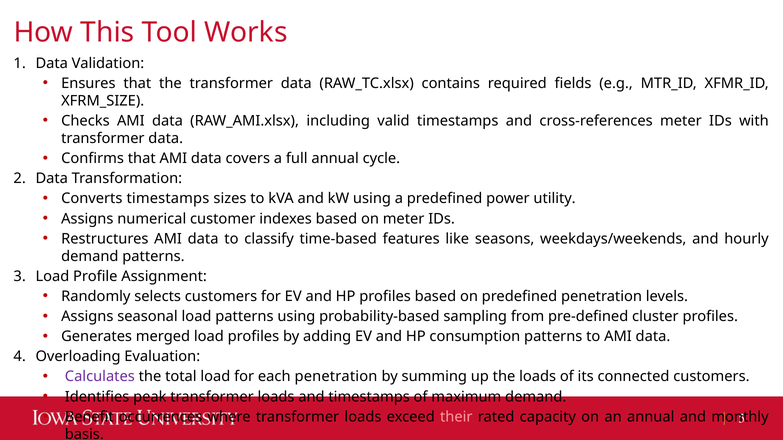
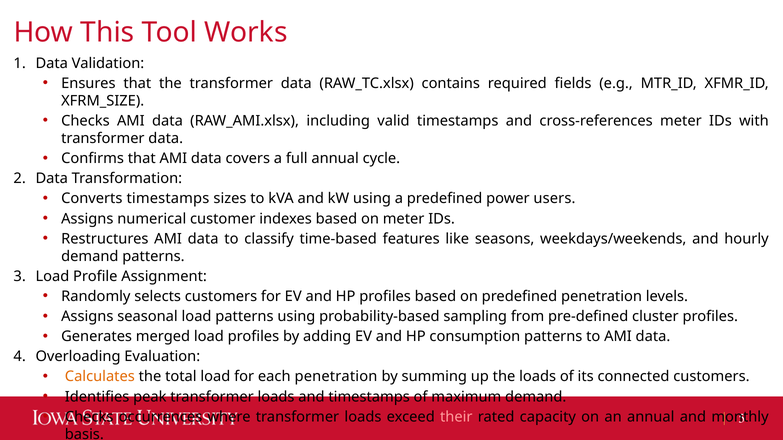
utility: utility -> users (554, 199)
Calculates colour: purple -> orange (100, 377)
Benefit: Benefit -> Checks (89, 417)
